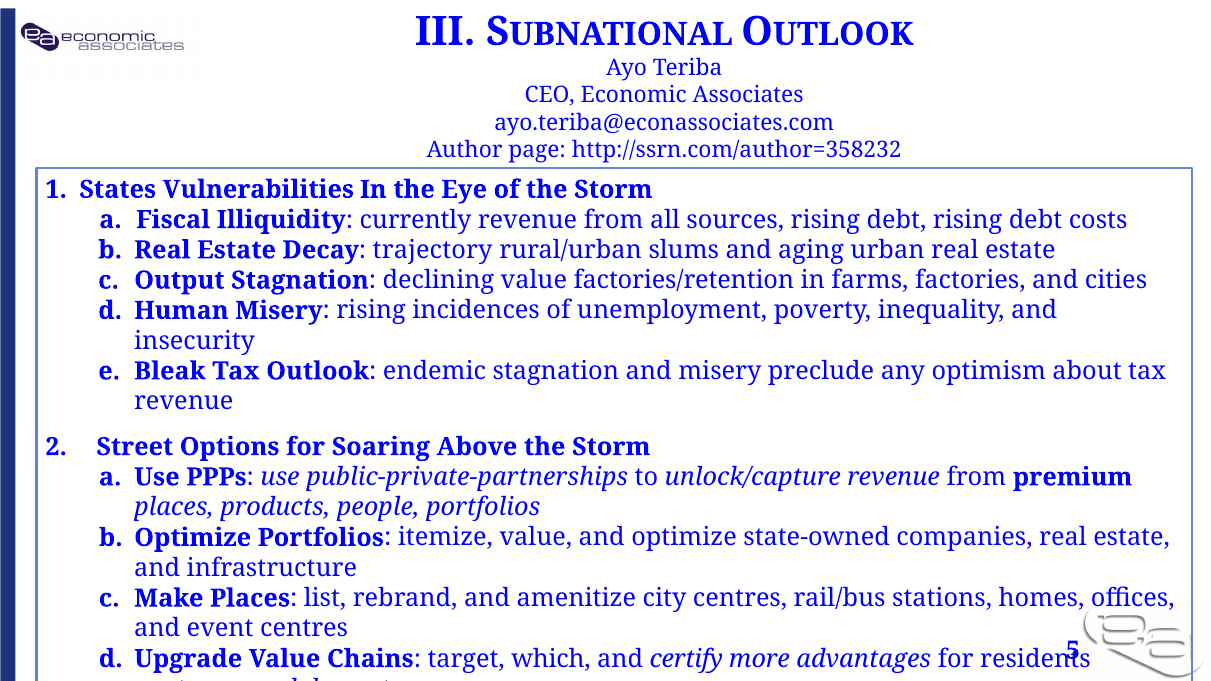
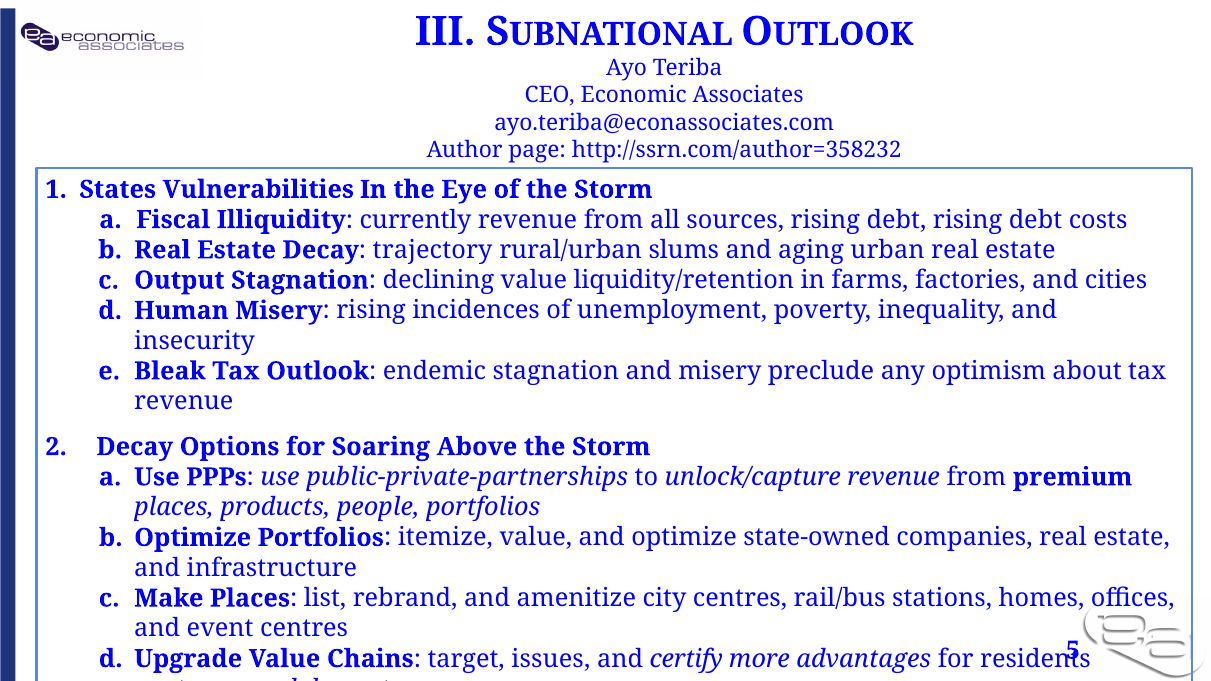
factories/retention: factories/retention -> liquidity/retention (684, 280)
Street: Street -> Decay (135, 447)
which: which -> issues (551, 659)
